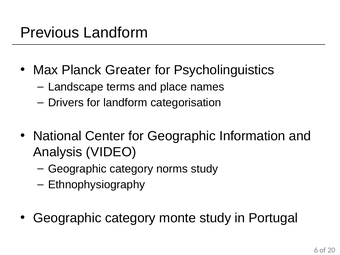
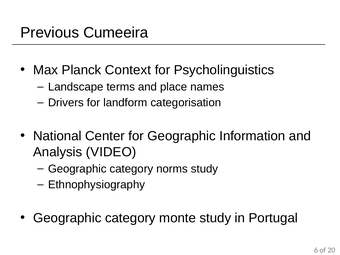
Previous Landform: Landform -> Cumeeira (116, 33)
Greater: Greater -> Context (128, 70)
